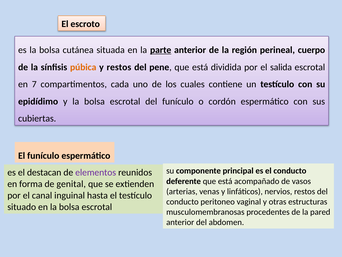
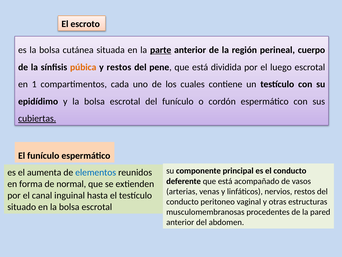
salida: salida -> luego (281, 67)
7: 7 -> 1 (34, 84)
cubiertas underline: none -> present (37, 118)
destacan: destacan -> aumenta (44, 172)
elementos colour: purple -> blue (96, 172)
genital: genital -> normal (71, 184)
